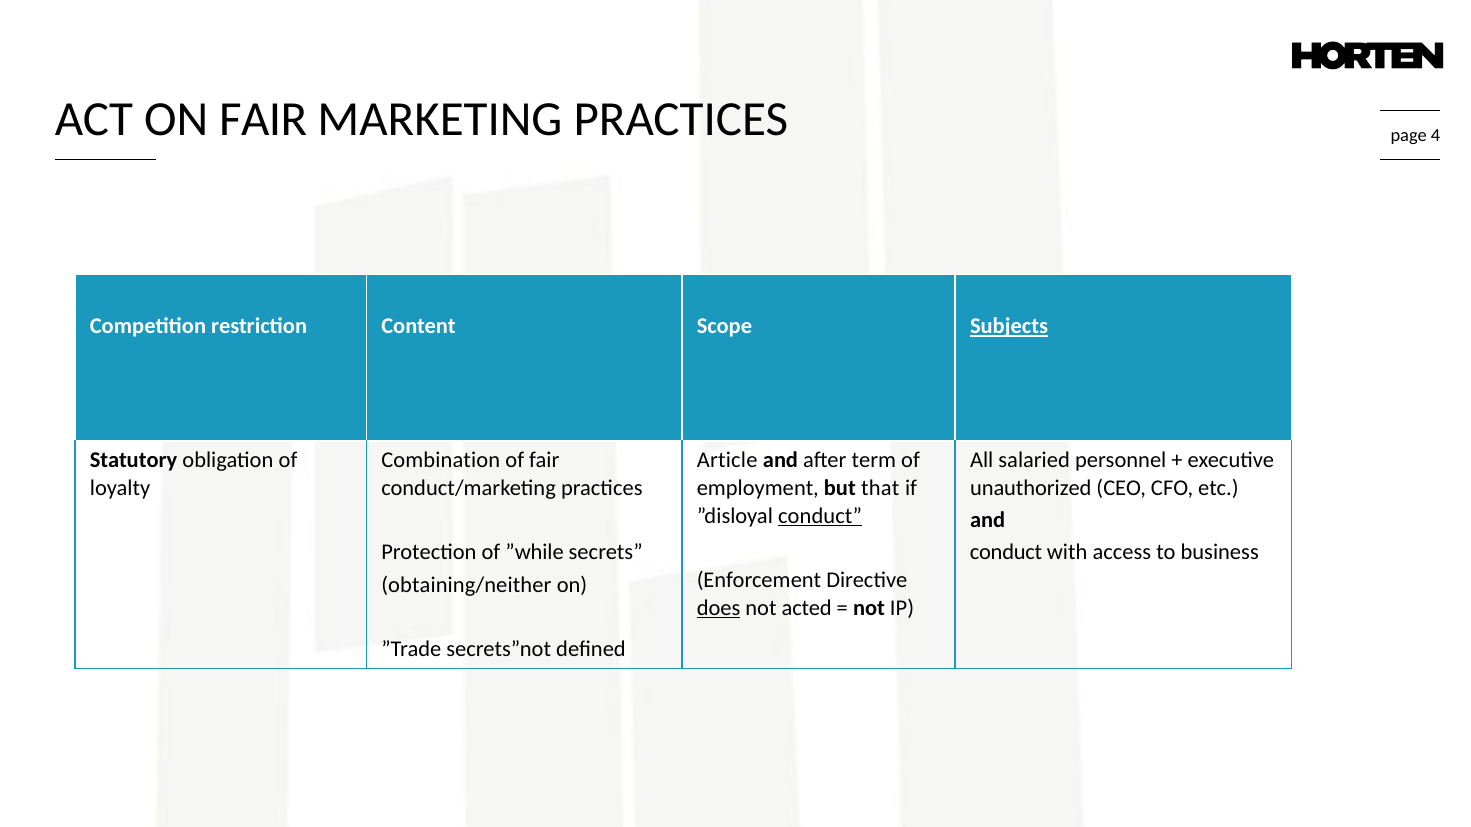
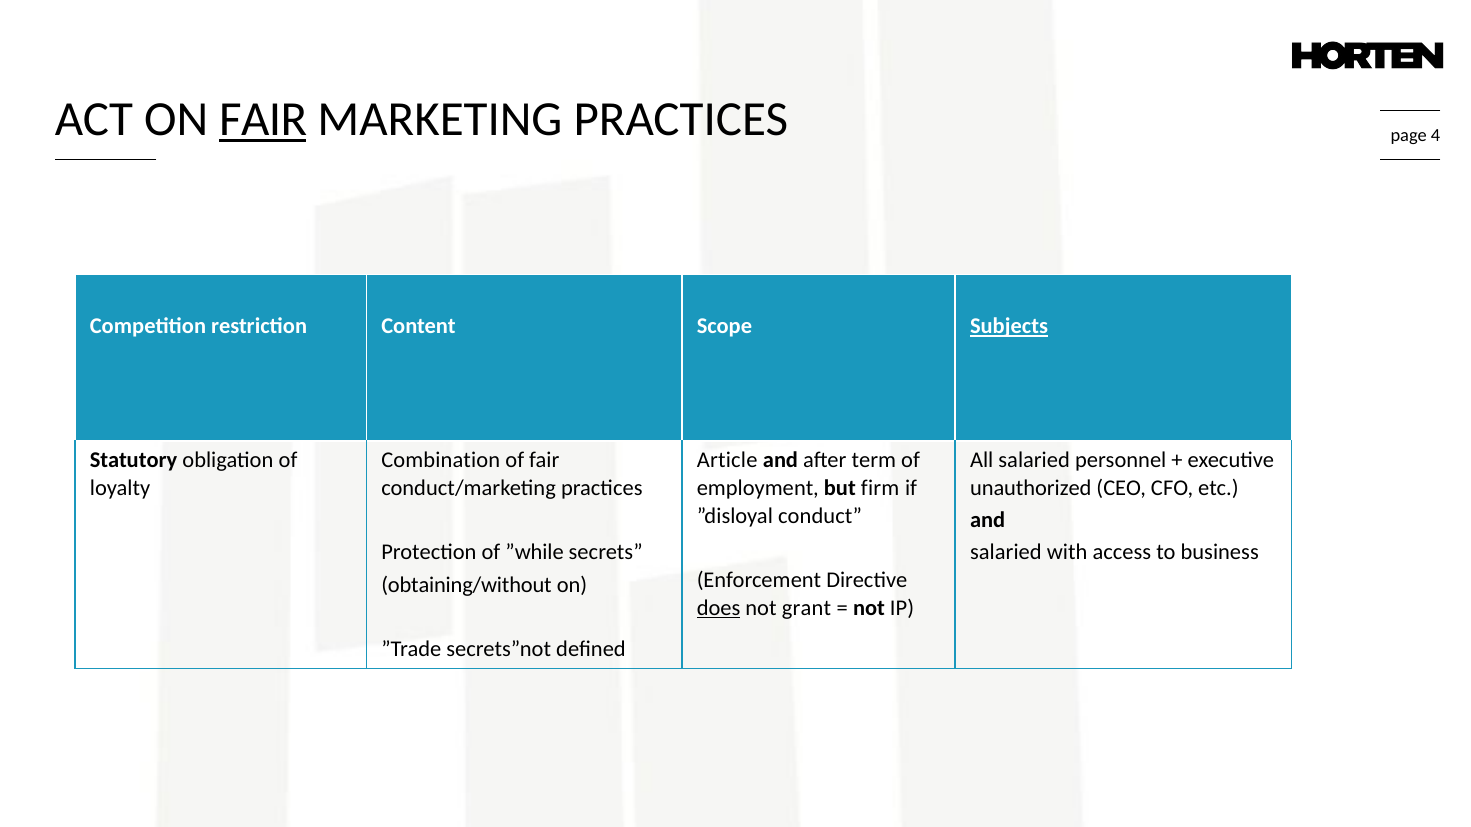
FAIR underline: none -> present (263, 119)
that: that -> firm (880, 488)
conduct underline: present -> none (820, 516)
conduct: conduct -> salaried (1006, 553)
obtaining/neither: obtaining/neither -> obtaining/without (466, 585)
acted: acted -> grant (806, 608)
